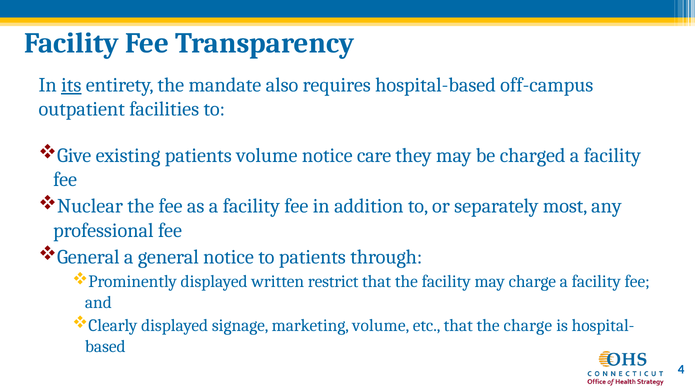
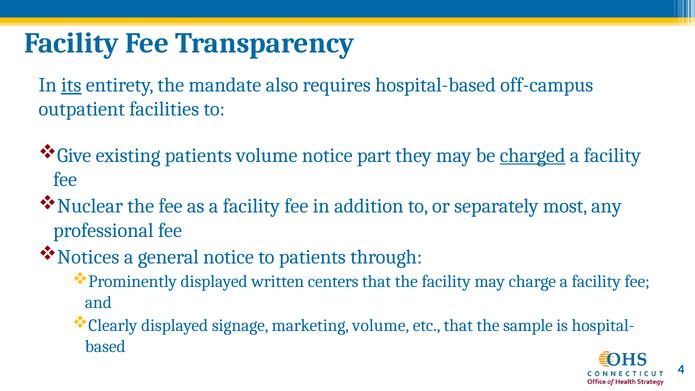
care: care -> part (374, 155)
charged underline: none -> present (533, 155)
General: General -> Notices (88, 257)
restrict: restrict -> centers (333, 282)
the charge: charge -> sample (528, 325)
